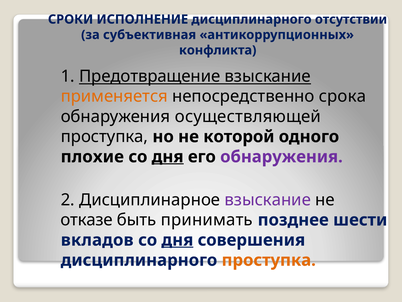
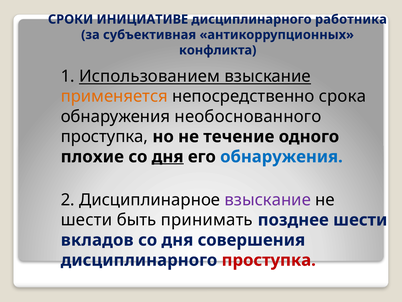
ИСПОЛНЕНИЕ: ИСПОЛНЕНИЕ -> ИНИЦИАТИВЕ (142, 19)
отсутствии: отсутствии -> работника (351, 19)
Предотвращение: Предотвращение -> Использованием (150, 76)
осуществляющей: осуществляющей -> необоснованного (248, 116)
которой: которой -> течение (239, 136)
обнаружения colour: purple -> blue (281, 157)
отказе: отказе -> шести (86, 220)
дня underline: present -> none (177, 240)
проступка colour: orange -> red (269, 260)
